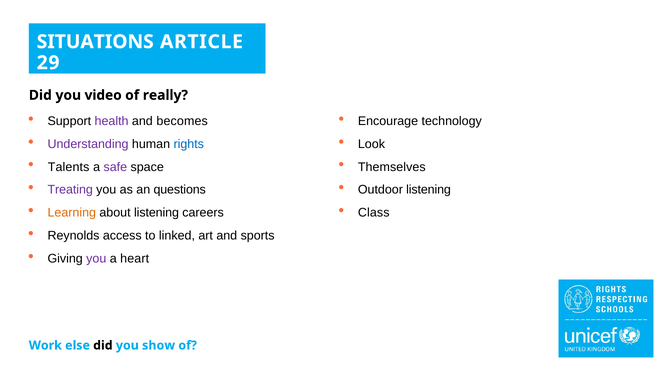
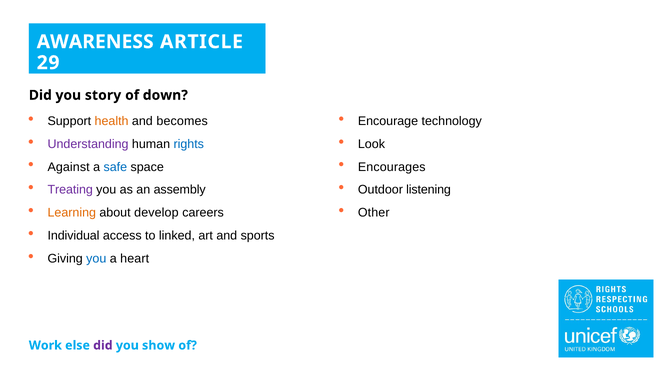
SITUATIONS: SITUATIONS -> AWARENESS (95, 42)
video: video -> story (103, 95)
really: really -> down (165, 95)
health colour: purple -> orange (112, 121)
Talents: Talents -> Against (69, 167)
safe colour: purple -> blue (115, 167)
Themselves: Themselves -> Encourages (392, 167)
questions: questions -> assembly (180, 190)
about listening: listening -> develop (156, 213)
Class: Class -> Other (374, 213)
Reynolds: Reynolds -> Individual (74, 236)
you colour: purple -> blue (96, 259)
did colour: black -> purple (103, 345)
